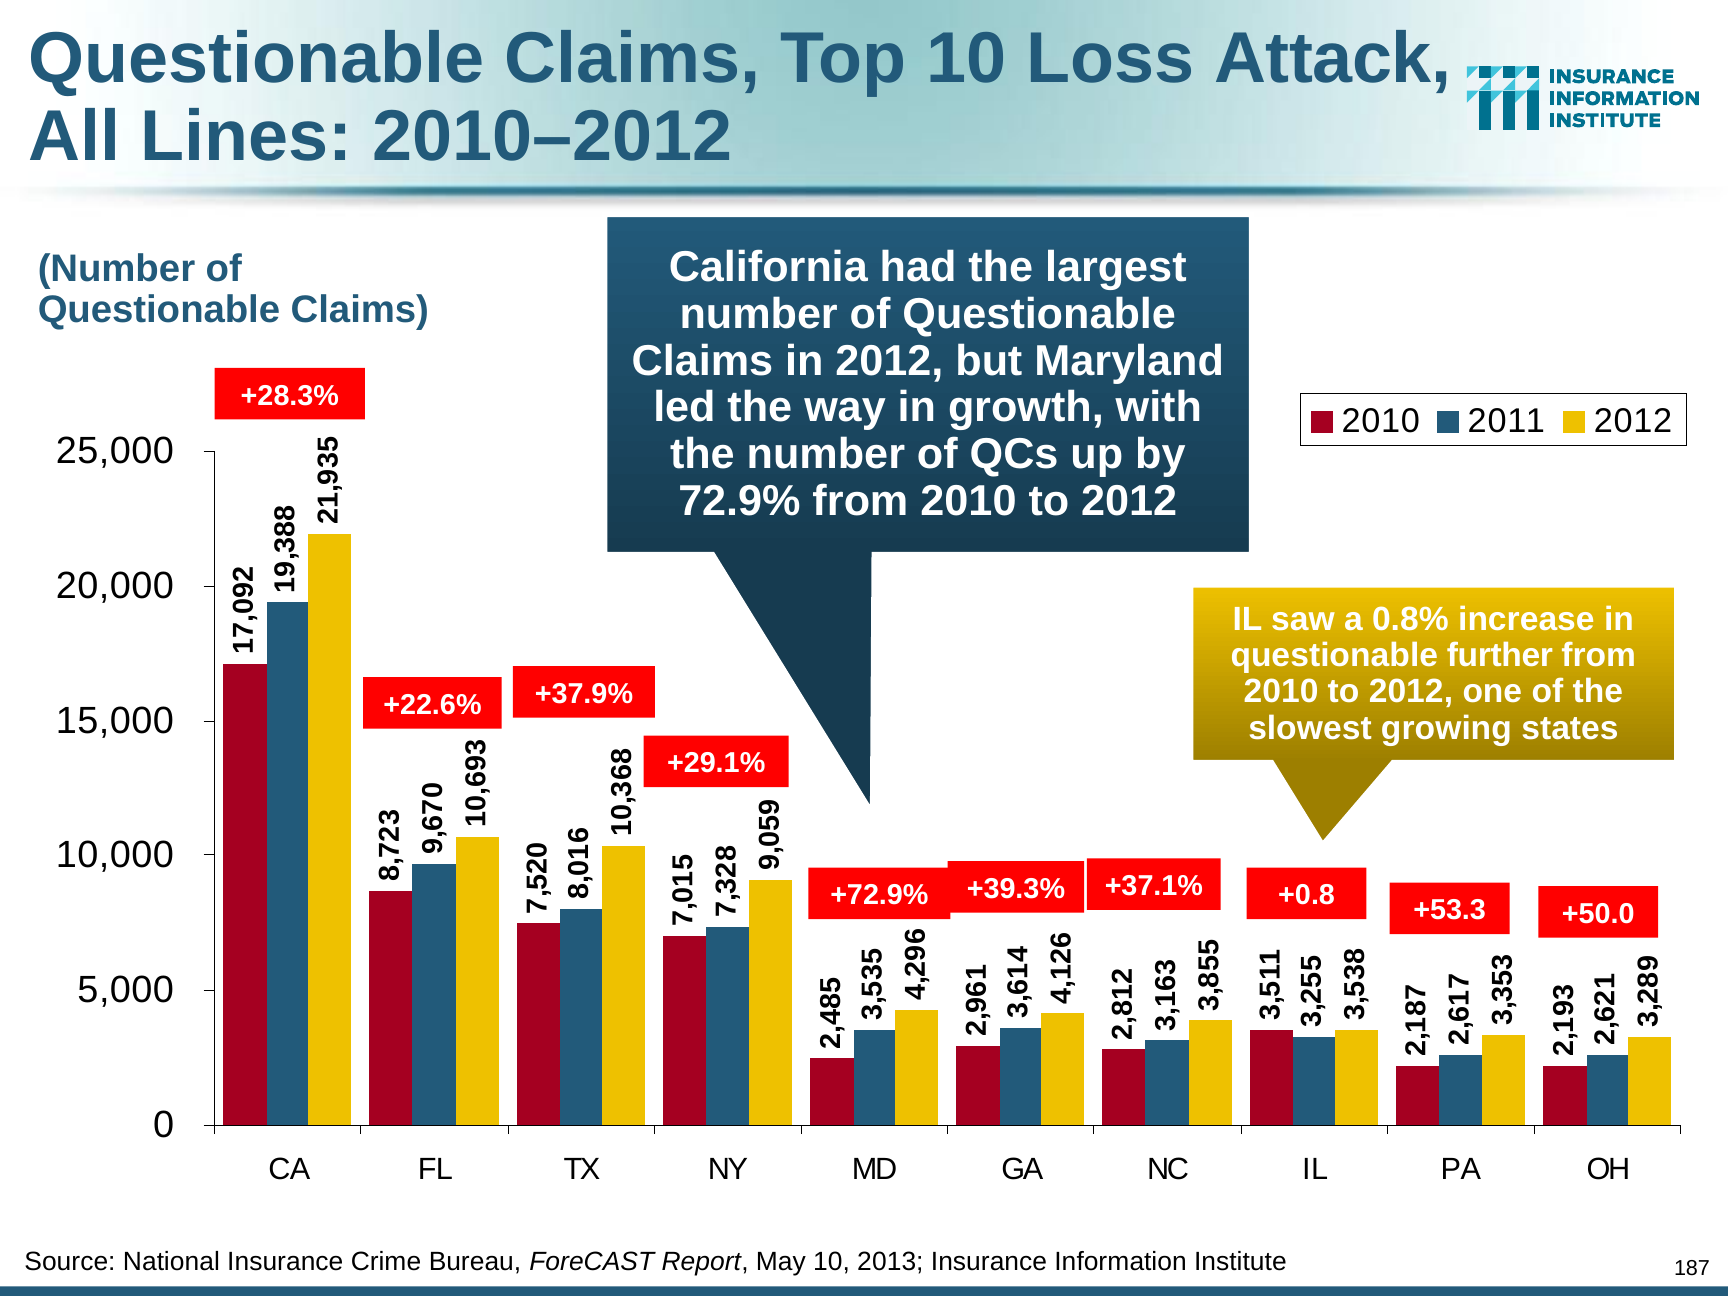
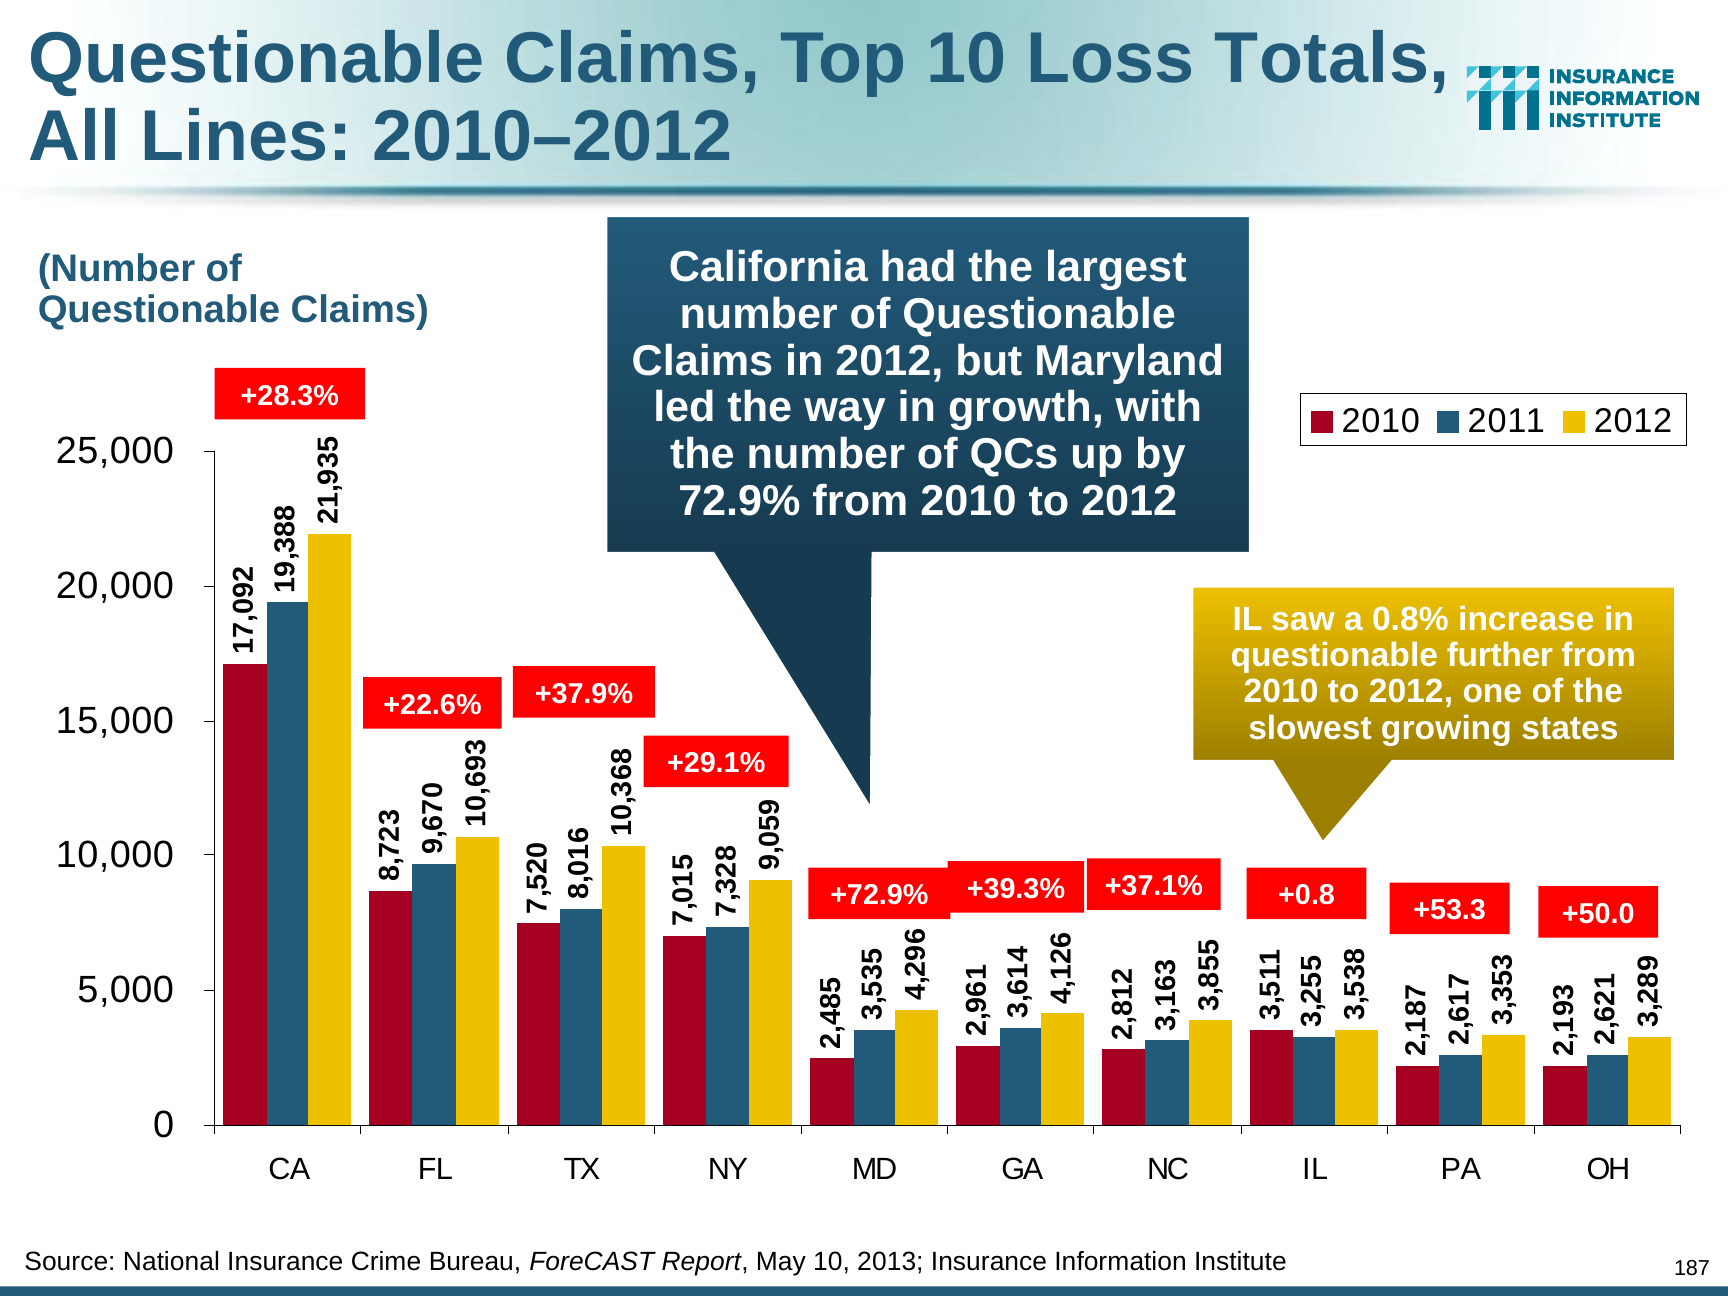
Attack: Attack -> Totals (1332, 59)
